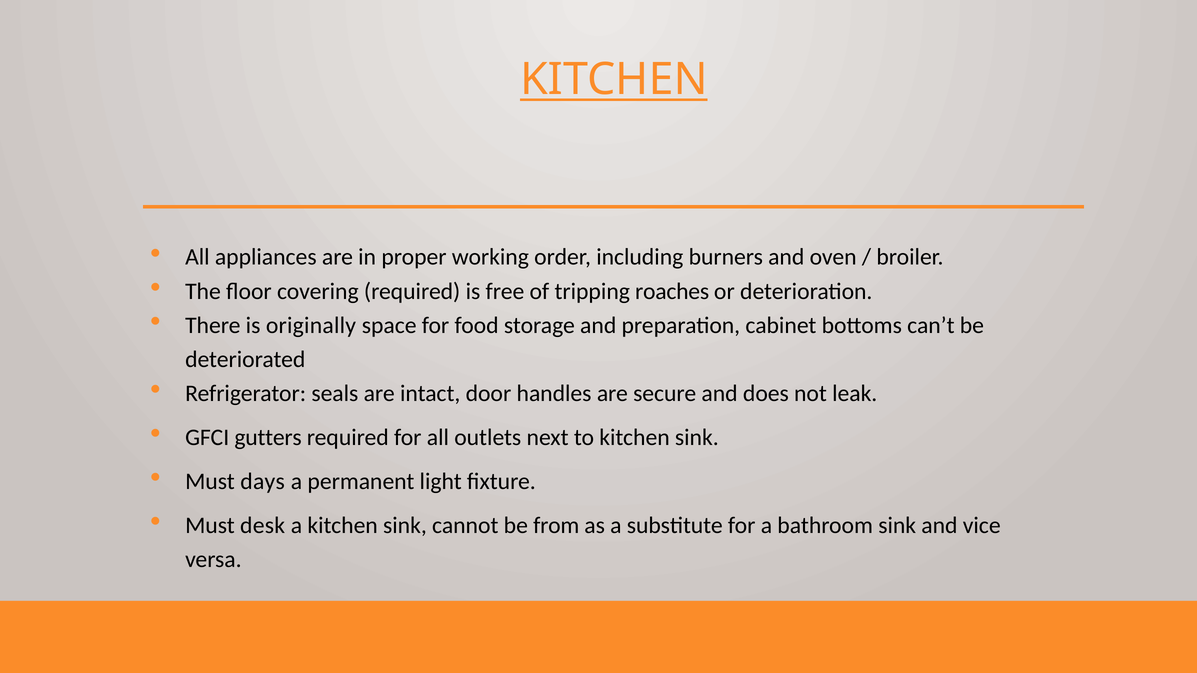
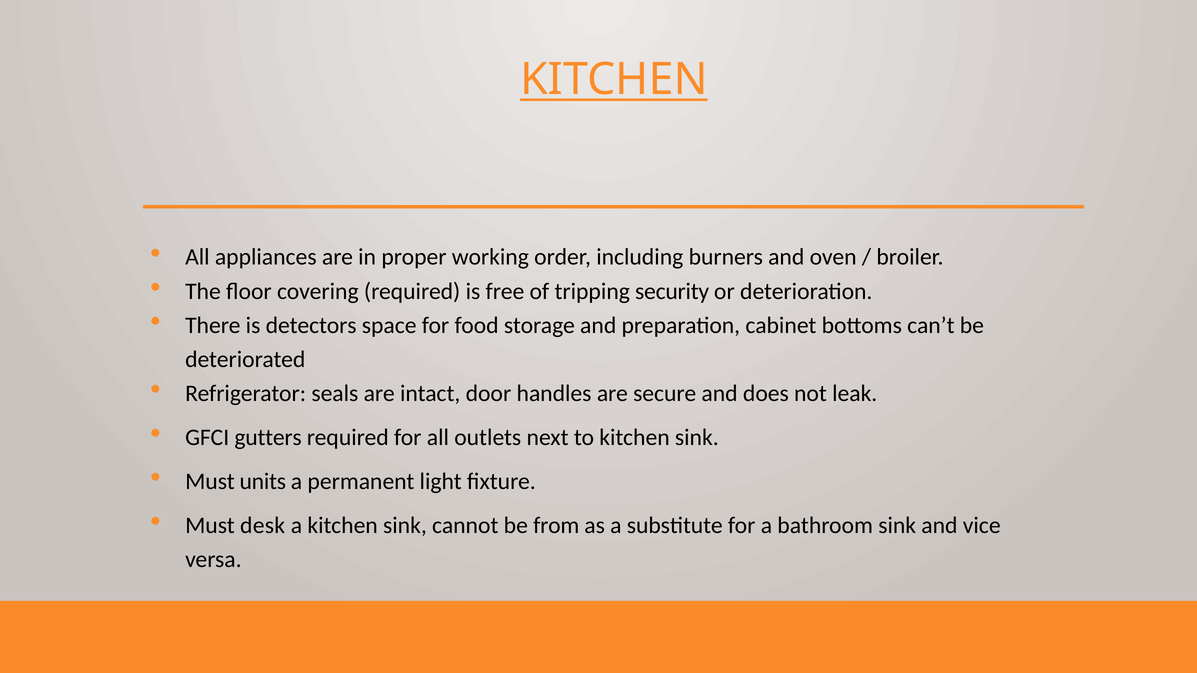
roaches: roaches -> security (672, 291)
originally: originally -> detectors (311, 325)
days: days -> units (263, 482)
